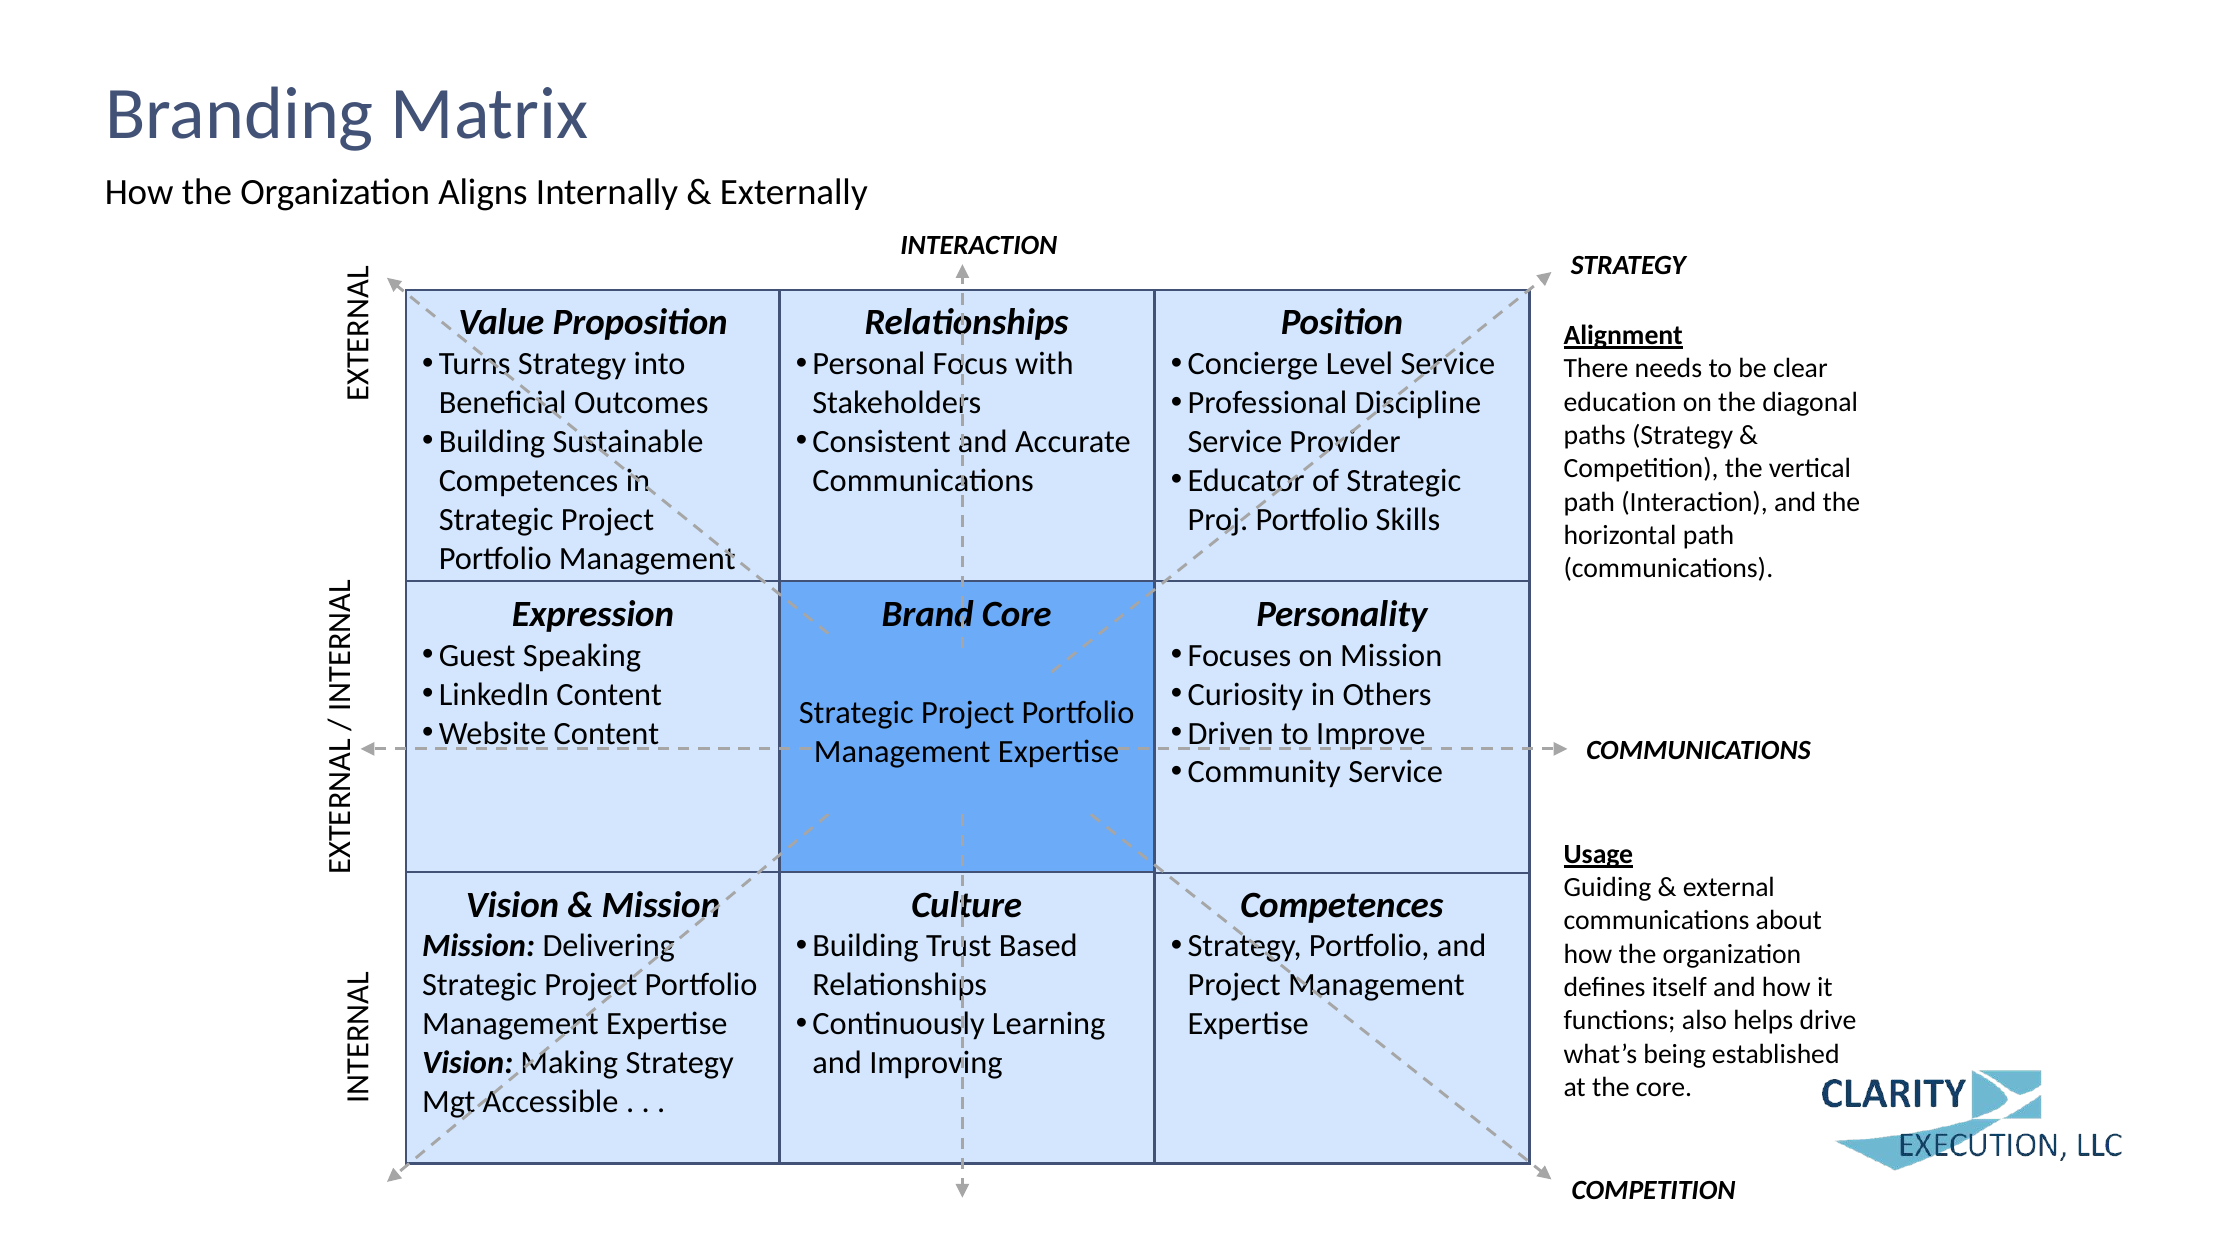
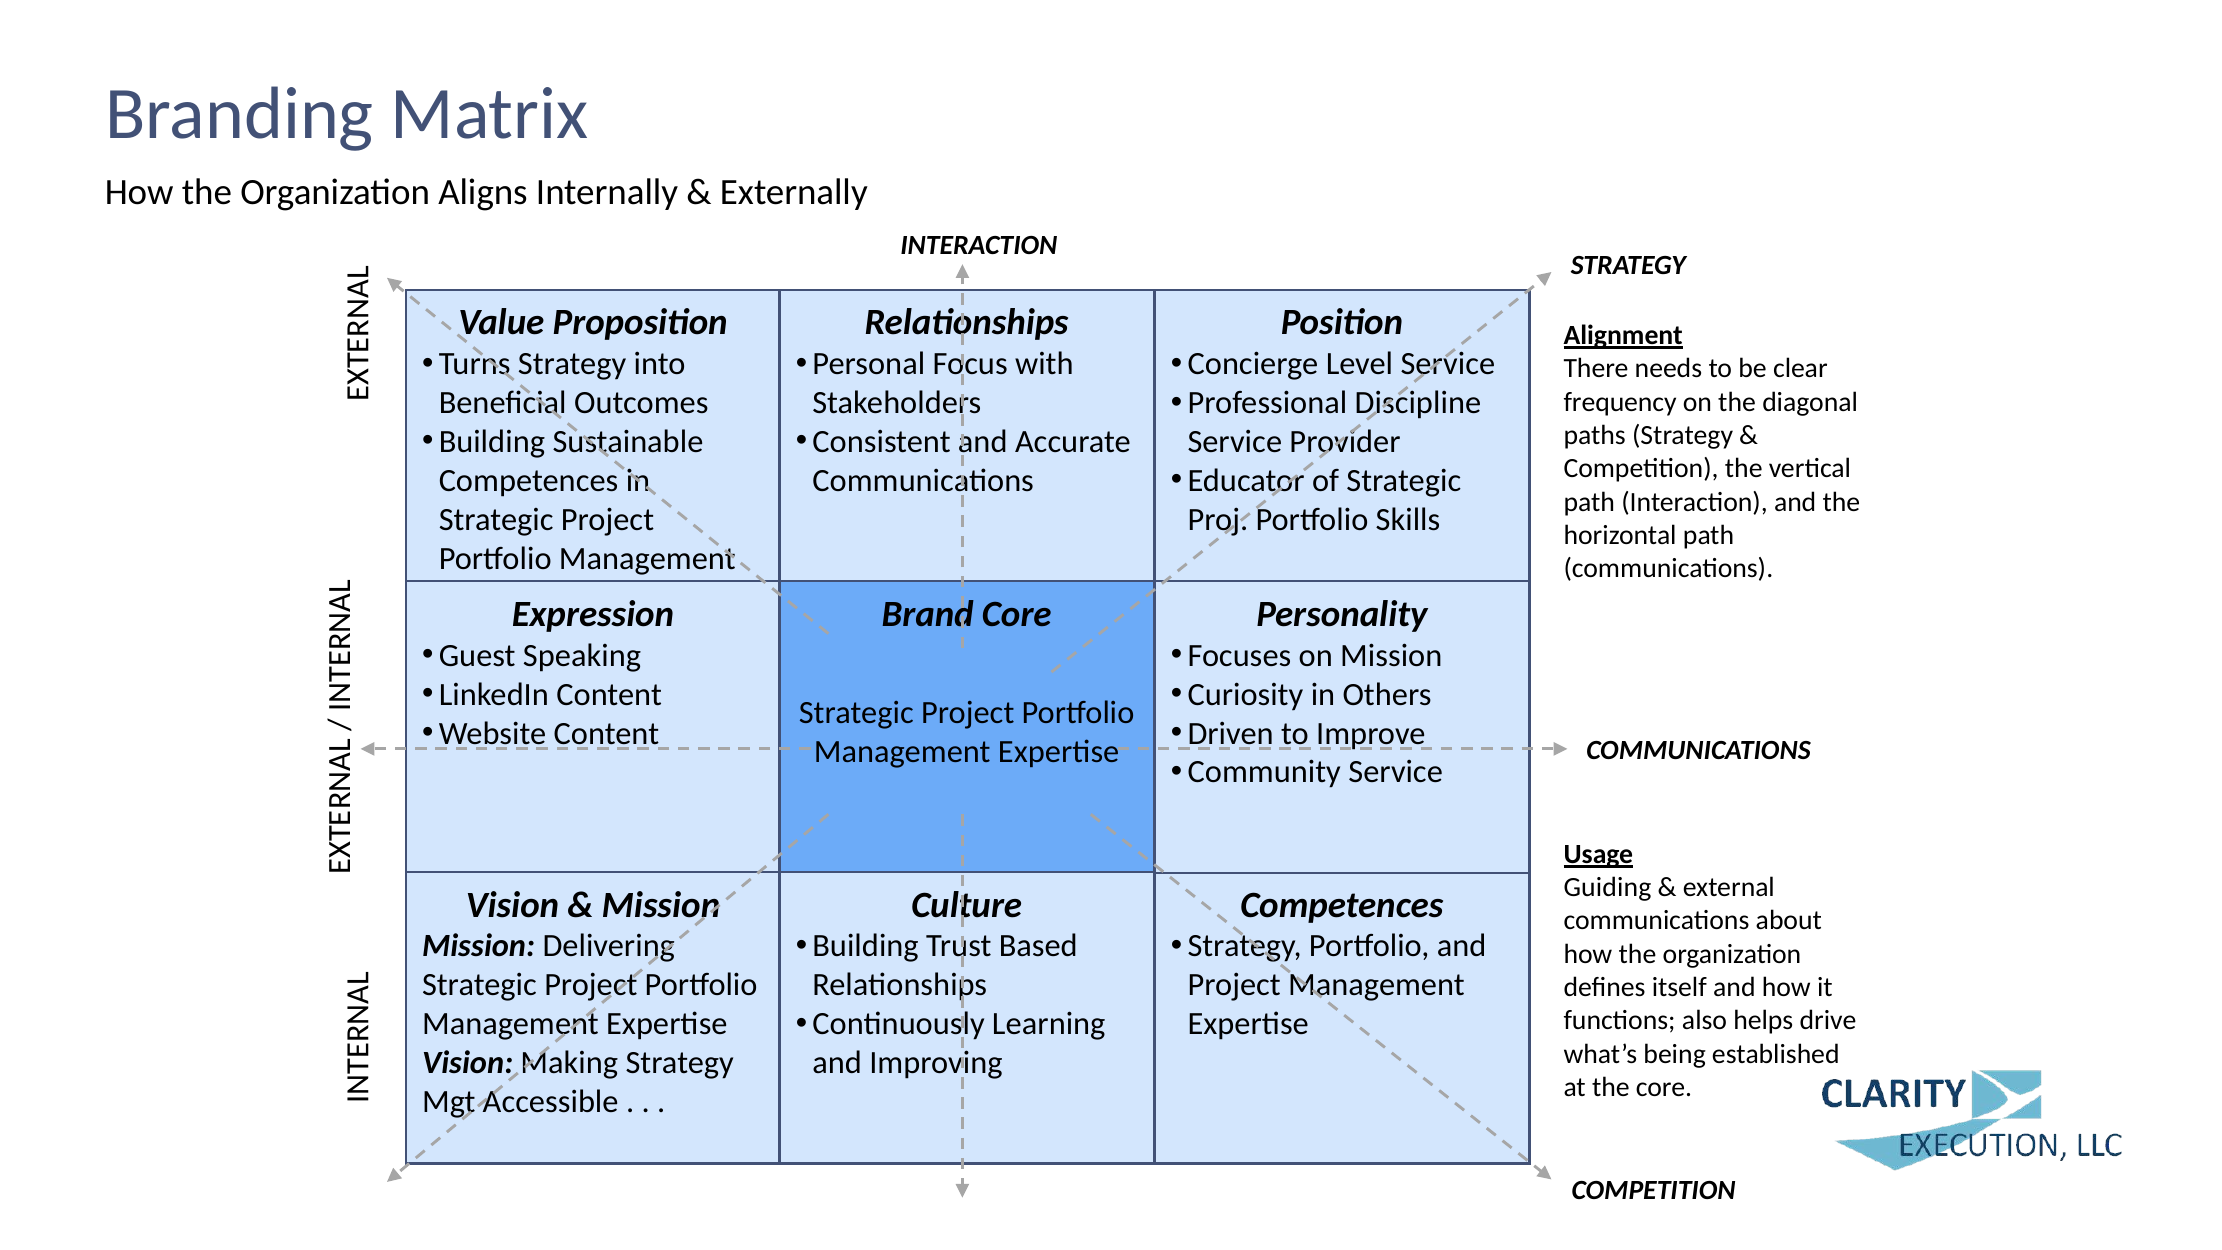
education: education -> frequency (1620, 402)
